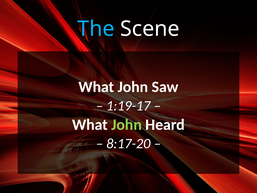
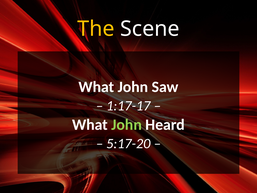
The colour: light blue -> yellow (96, 29)
1:19-17: 1:19-17 -> 1:17-17 (128, 106)
8:17-20: 8:17-20 -> 5:17-20 (128, 143)
